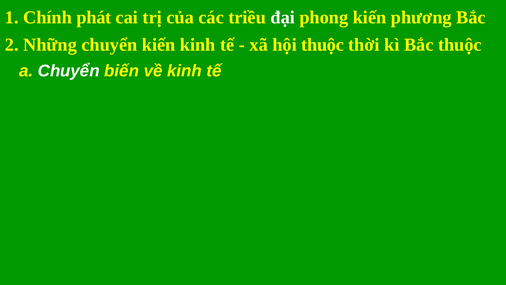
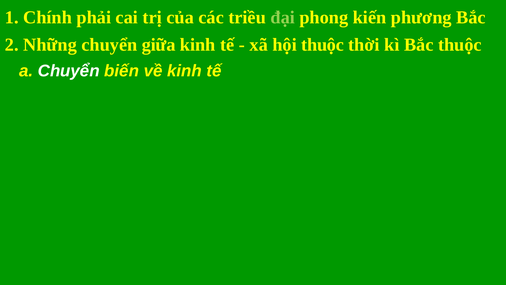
phát: phát -> phải (94, 17)
đại colour: white -> light green (283, 17)
chuyển kiến: kiến -> giữa (159, 45)
